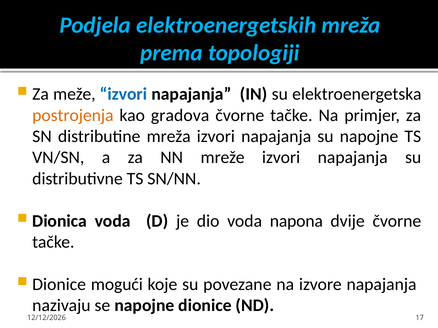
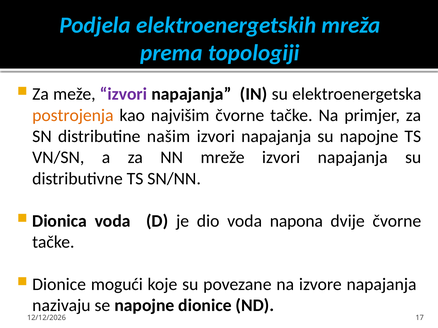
izvori colour: blue -> purple (124, 94)
gradova: gradova -> najvišim (180, 115)
distributine mreža: mreža -> našim (169, 137)
